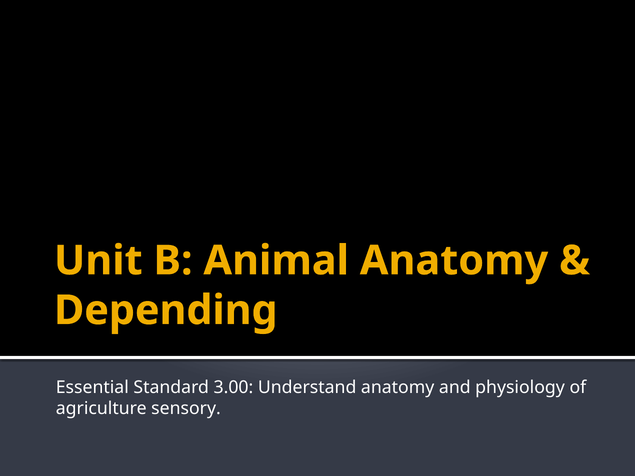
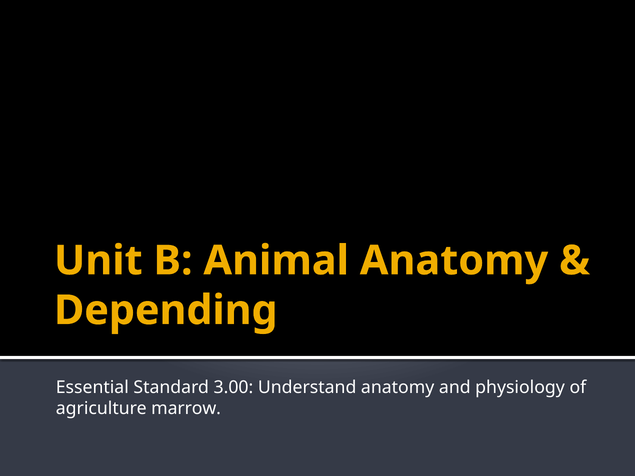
sensory: sensory -> marrow (186, 409)
